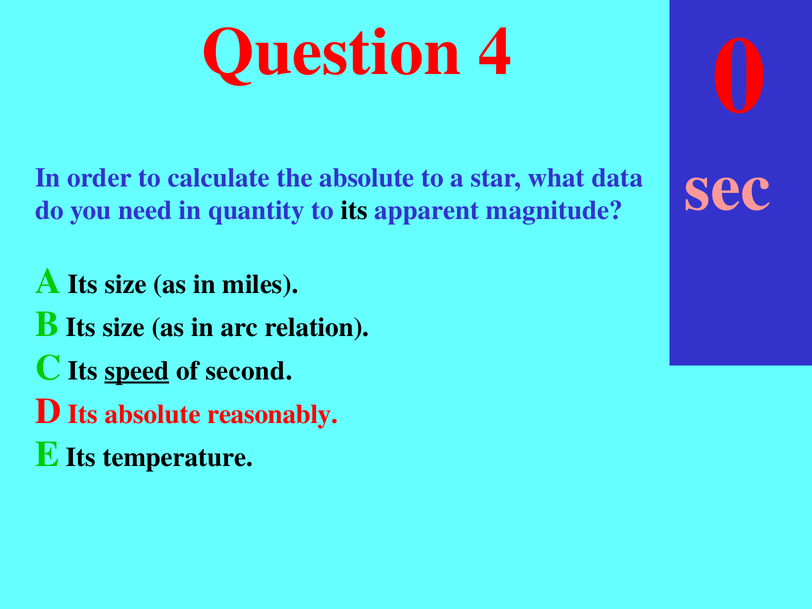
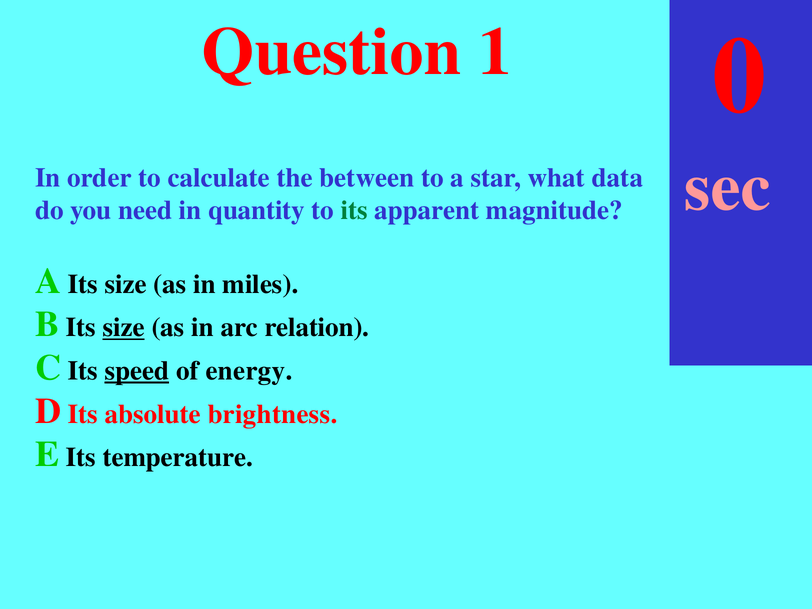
Question 4: 4 -> 1 (495, 52)
the absolute: absolute -> between (367, 178)
its colour: black -> green (354, 210)
size underline: none -> present (124, 328)
second: second -> energy (249, 371)
reasonably: reasonably -> brightness (272, 414)
